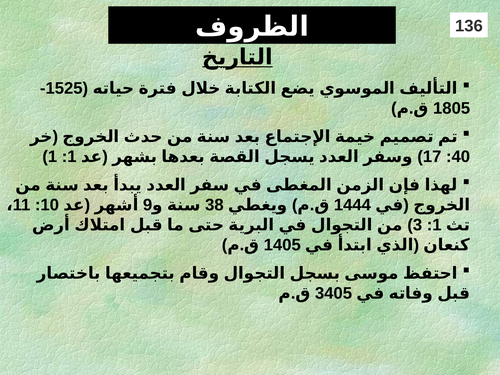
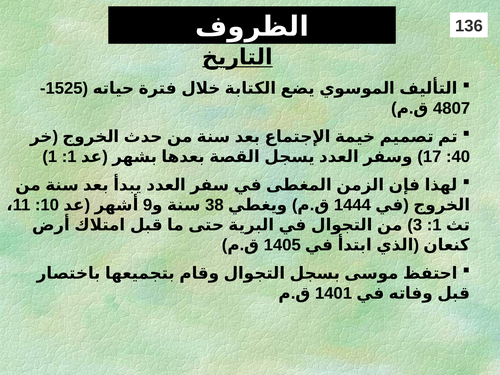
1805: 1805 -> 4807 (452, 108)
3405: 3405 -> 1401 (334, 293)
